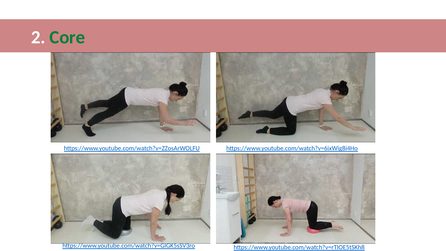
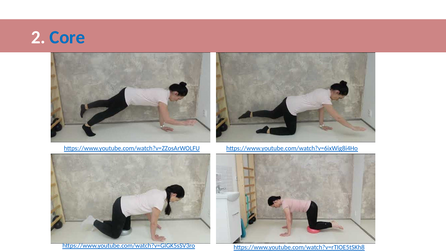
Core colour: green -> blue (67, 37)
